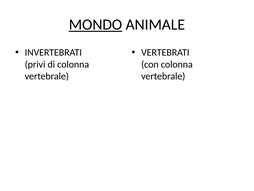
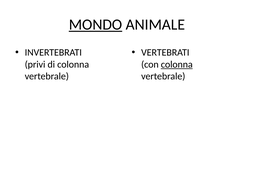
colonna underline: none -> present (177, 64)
